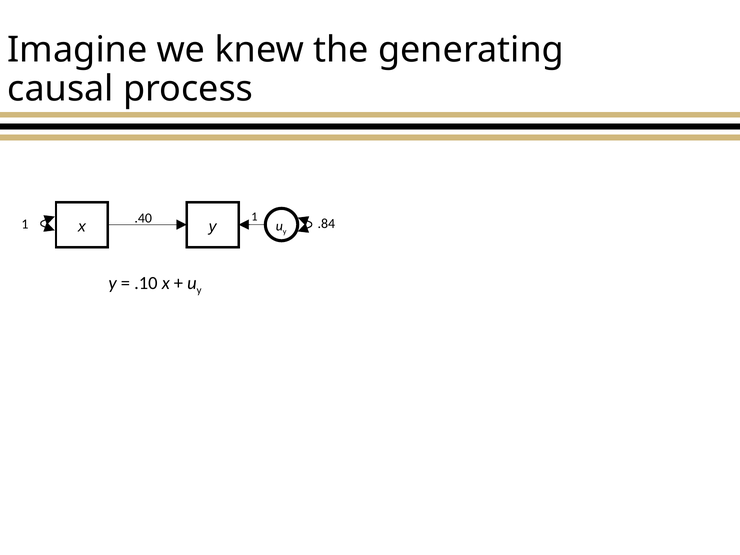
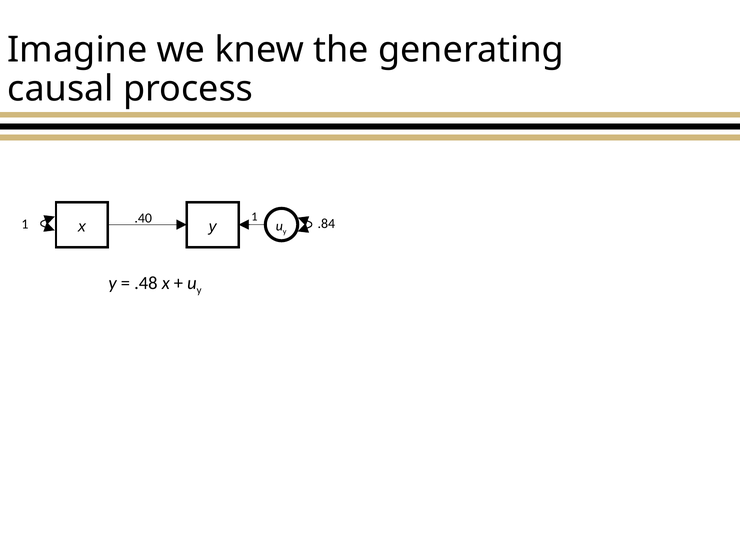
.10: .10 -> .48 (146, 283)
